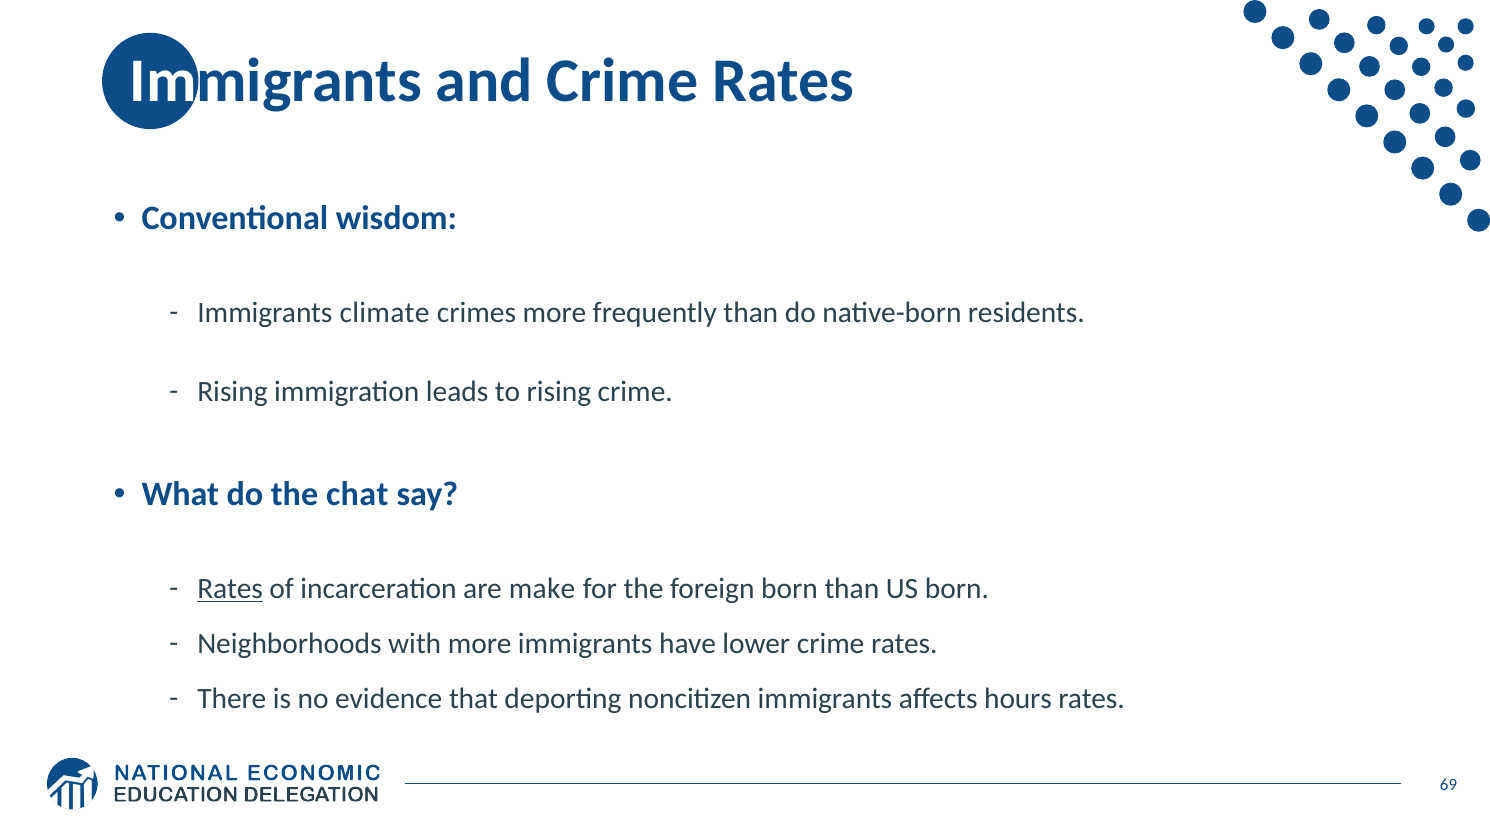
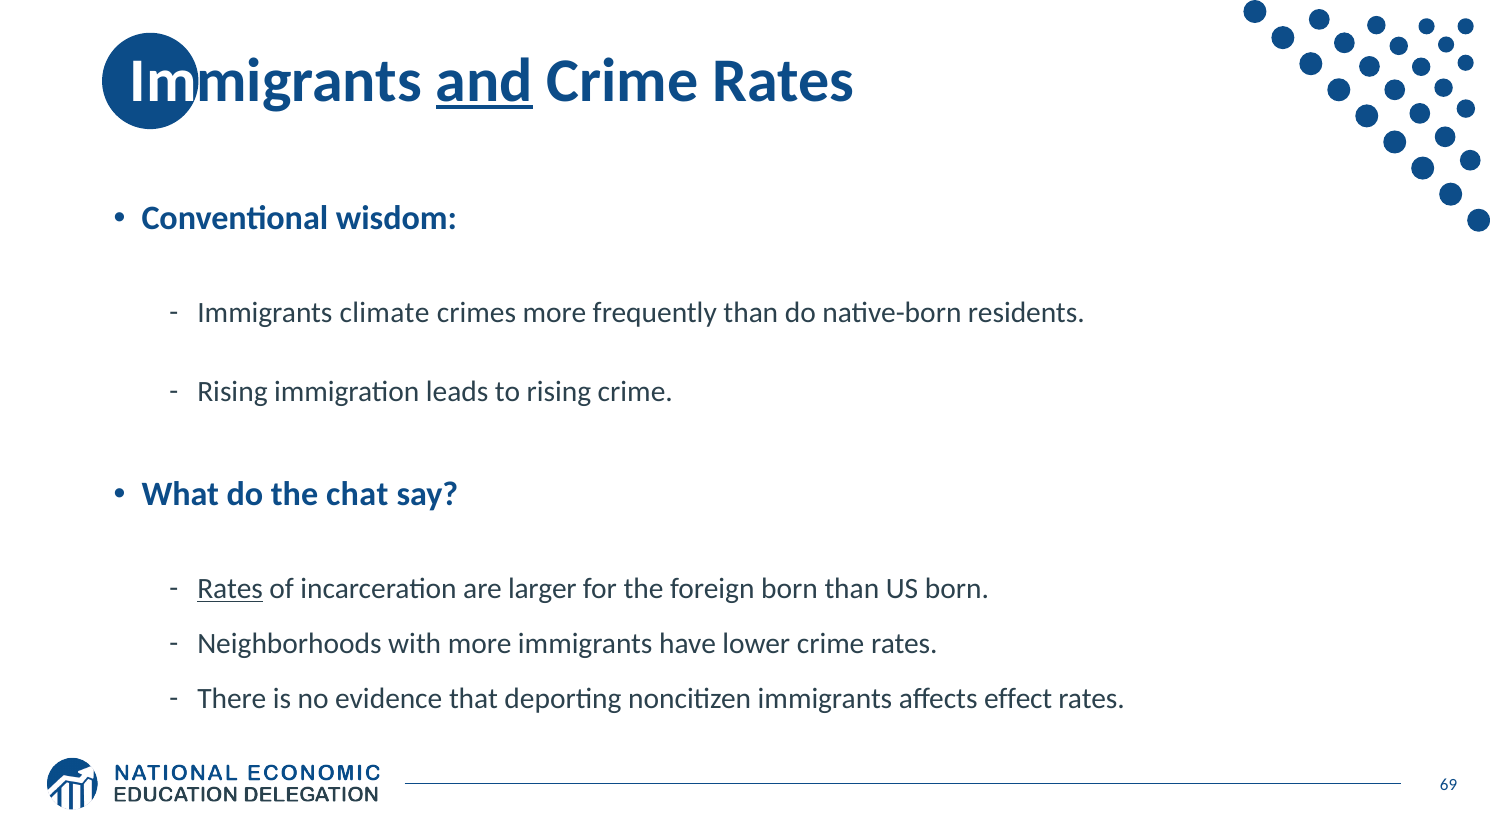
and underline: none -> present (484, 81)
make: make -> larger (542, 589)
hours: hours -> effect (1018, 699)
